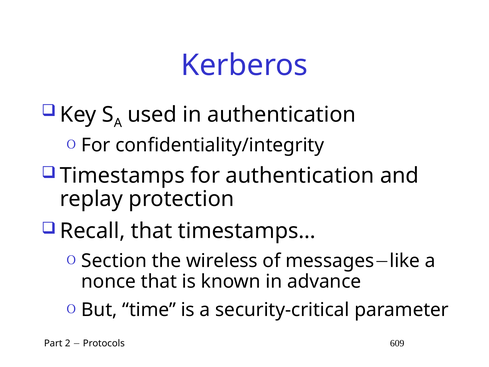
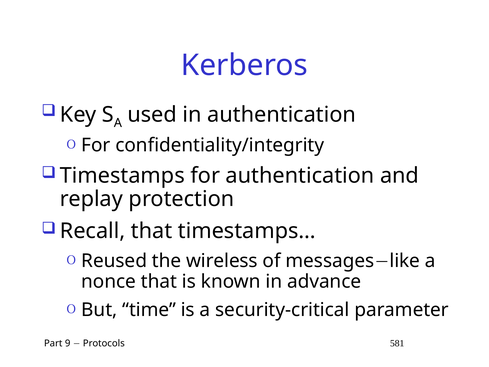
Section: Section -> Reused (114, 261)
2: 2 -> 9 (68, 343)
609: 609 -> 581 (397, 343)
